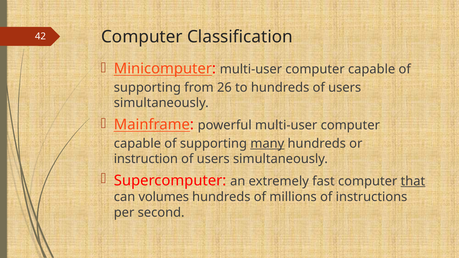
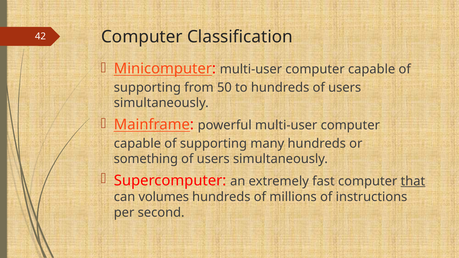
26: 26 -> 50 (224, 88)
many underline: present -> none (267, 144)
instruction: instruction -> something (146, 159)
